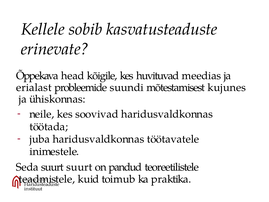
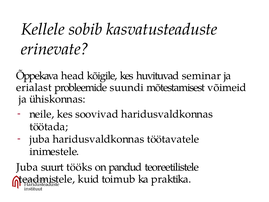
meedias: meedias -> seminar (201, 76)
kujunes: kujunes -> võimeid (227, 87)
Seda: Seda -> Juba (27, 167)
suurt suurt: suurt -> tööks (79, 167)
